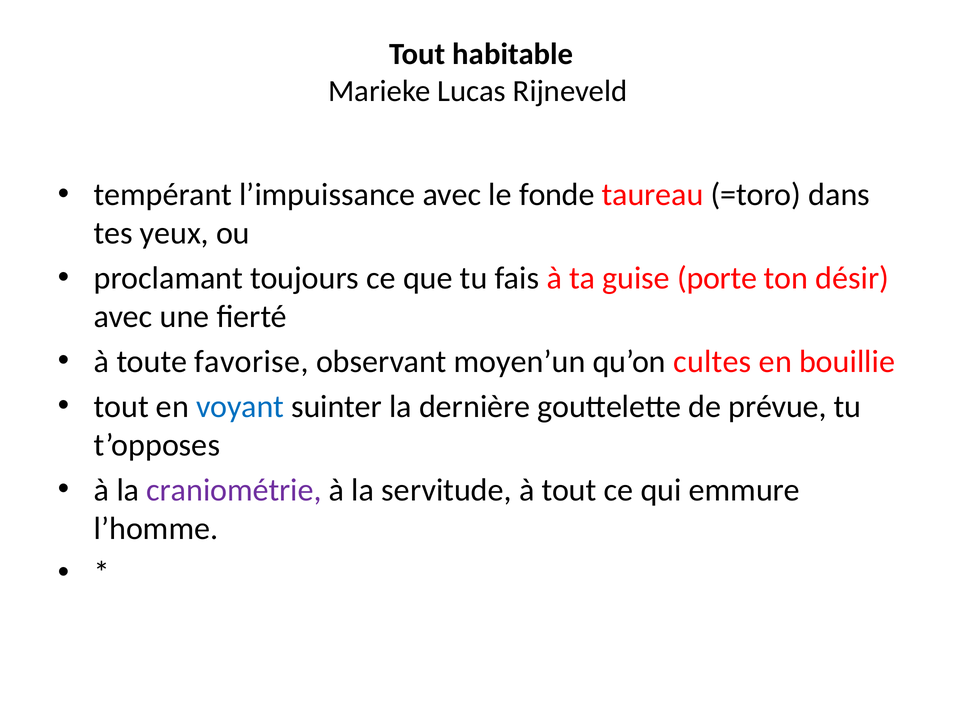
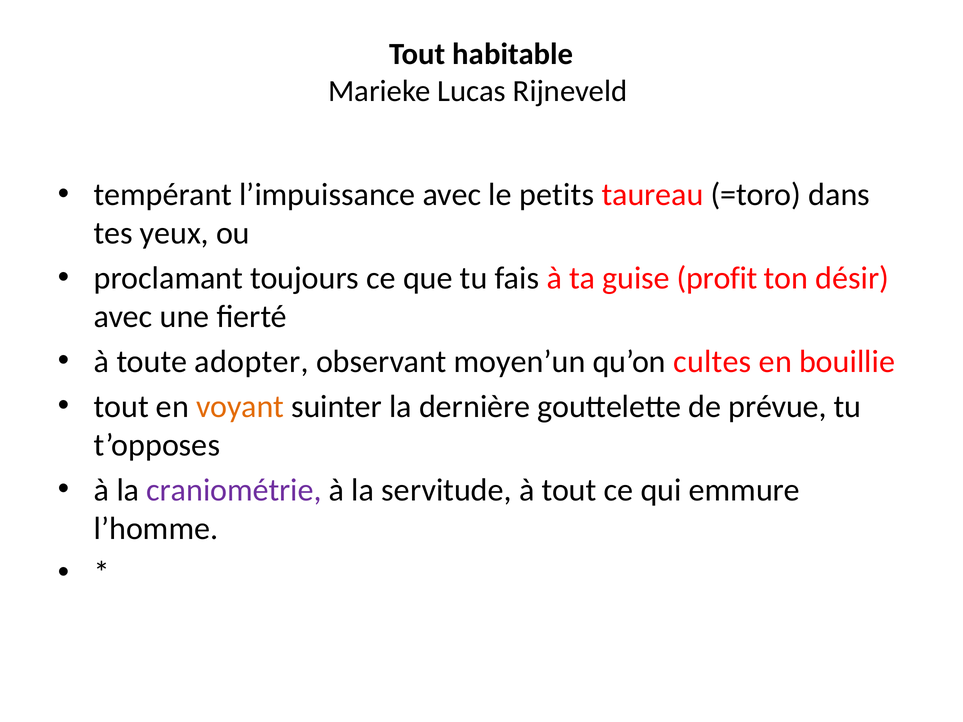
fonde: fonde -> petits (557, 195)
porte: porte -> profit (717, 278)
favorise: favorise -> adopter (251, 362)
voyant colour: blue -> orange (240, 407)
